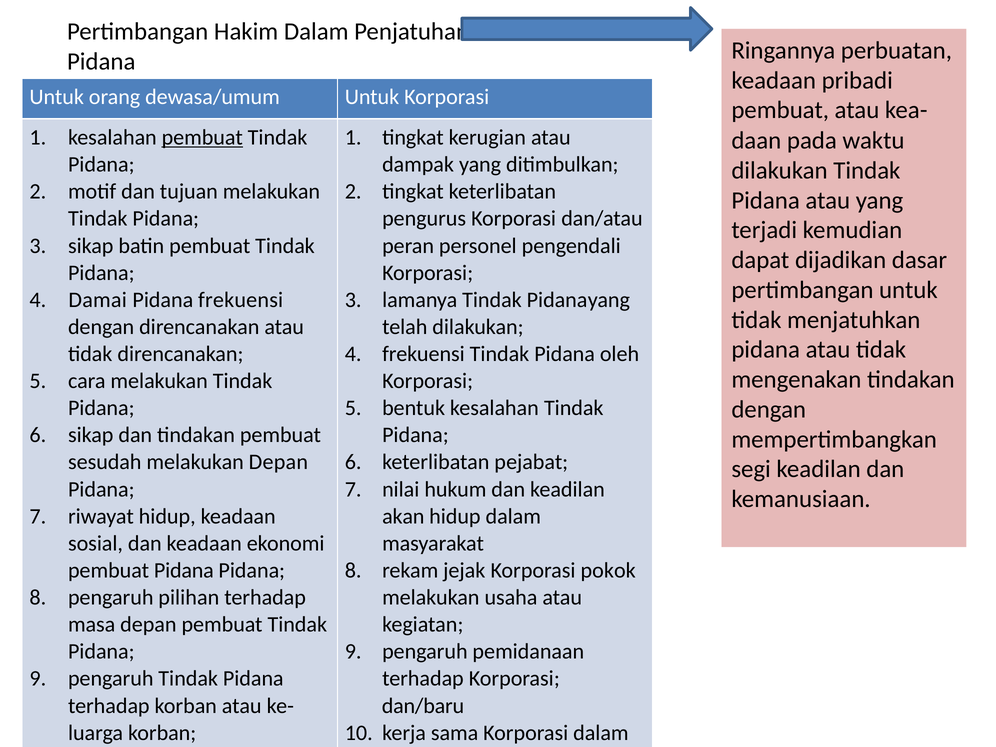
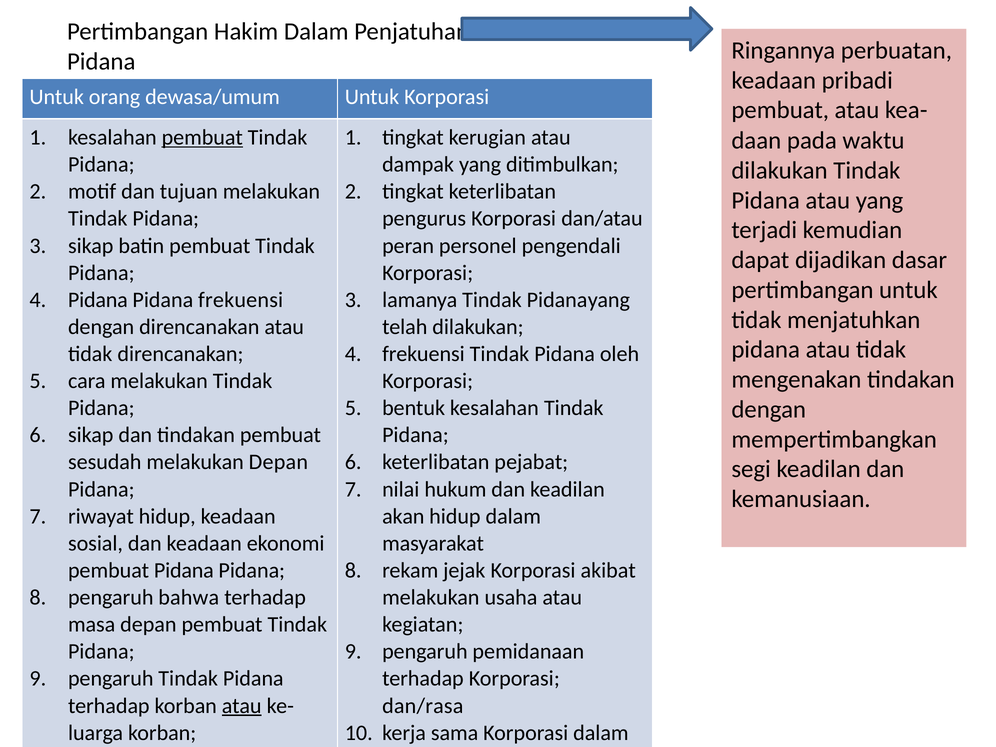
Damai: Damai -> Pidana (98, 300)
pokok: pokok -> akibat (608, 570)
pilihan: pilihan -> bahwa (189, 597)
atau underline: none -> present (242, 706)
dan/baru: dan/baru -> dan/rasa (423, 706)
